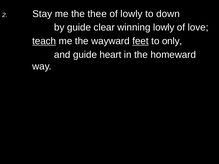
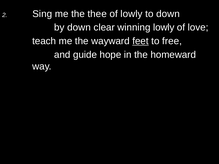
Stay: Stay -> Sing (42, 14)
by guide: guide -> down (79, 27)
teach underline: present -> none (44, 41)
only: only -> free (172, 41)
heart: heart -> hope (110, 55)
